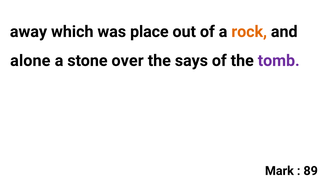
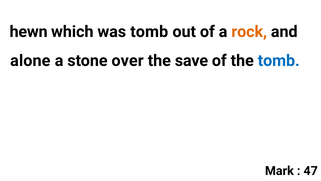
away: away -> hewn (29, 32)
was place: place -> tomb (149, 32)
says: says -> save (191, 60)
tomb colour: purple -> blue (279, 60)
89: 89 -> 47 (311, 170)
